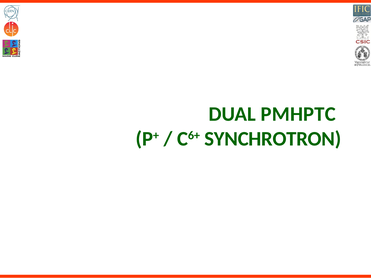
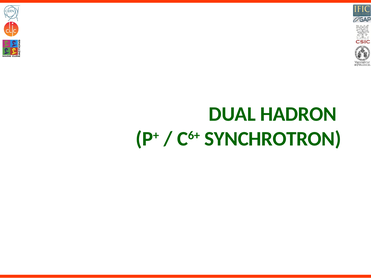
PMHPTC: PMHPTC -> HADRON (298, 114)
